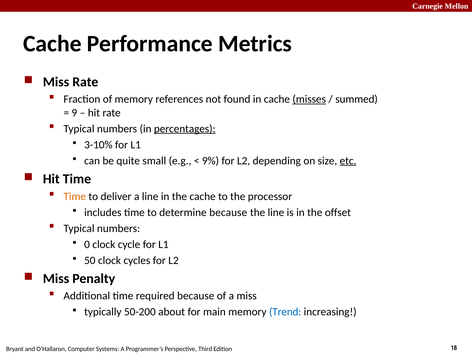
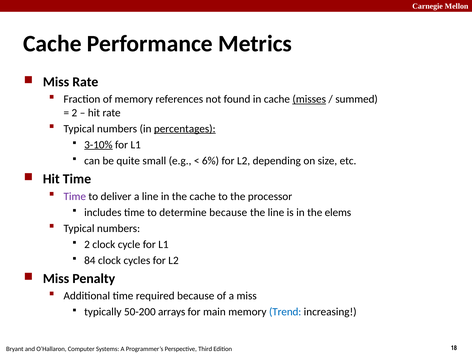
9: 9 -> 2 (74, 113)
3-10% underline: none -> present (98, 145)
9%: 9% -> 6% (210, 161)
etc underline: present -> none (348, 161)
Time colour: orange -> purple (75, 196)
offset: offset -> elems (338, 212)
0: 0 -> 2 (87, 244)
50: 50 -> 84 (90, 260)
about: about -> arrays (172, 312)
